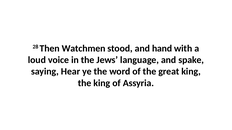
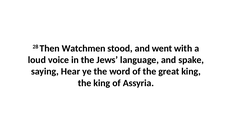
hand: hand -> went (162, 49)
